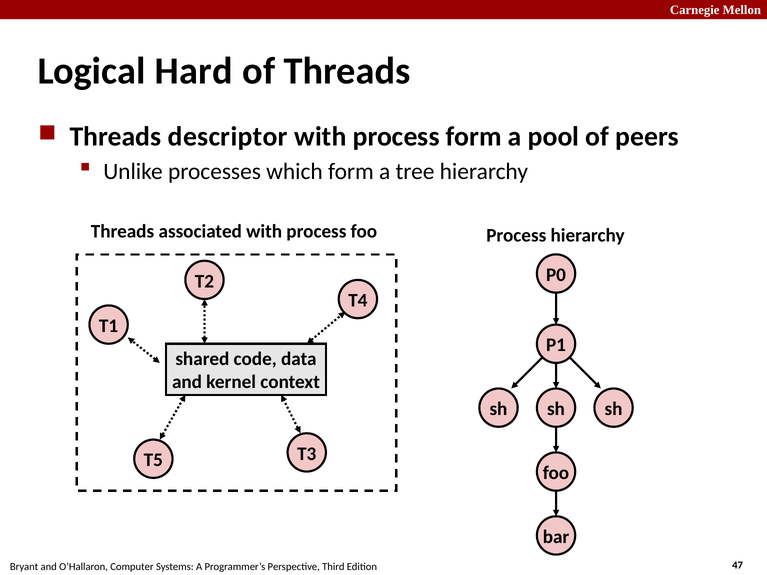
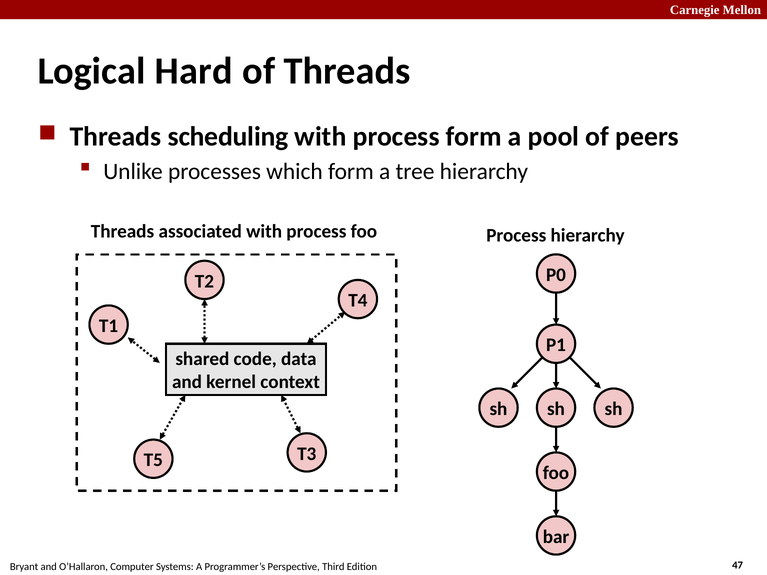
descriptor: descriptor -> scheduling (228, 137)
